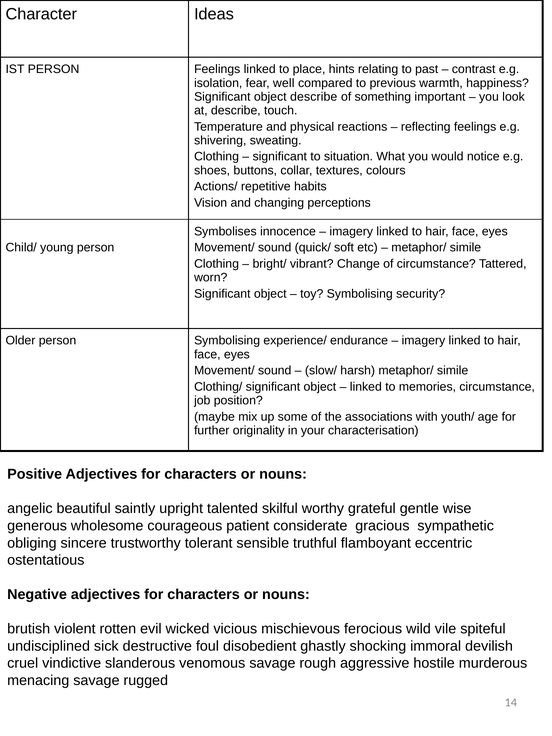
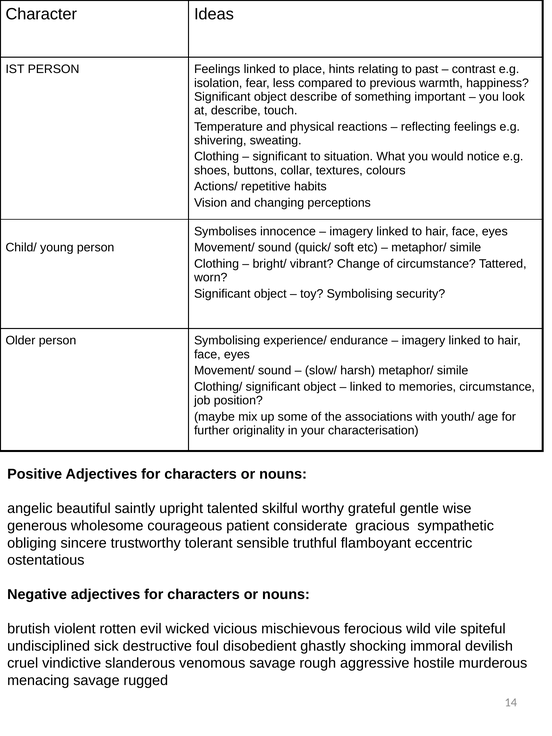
well: well -> less (284, 83)
